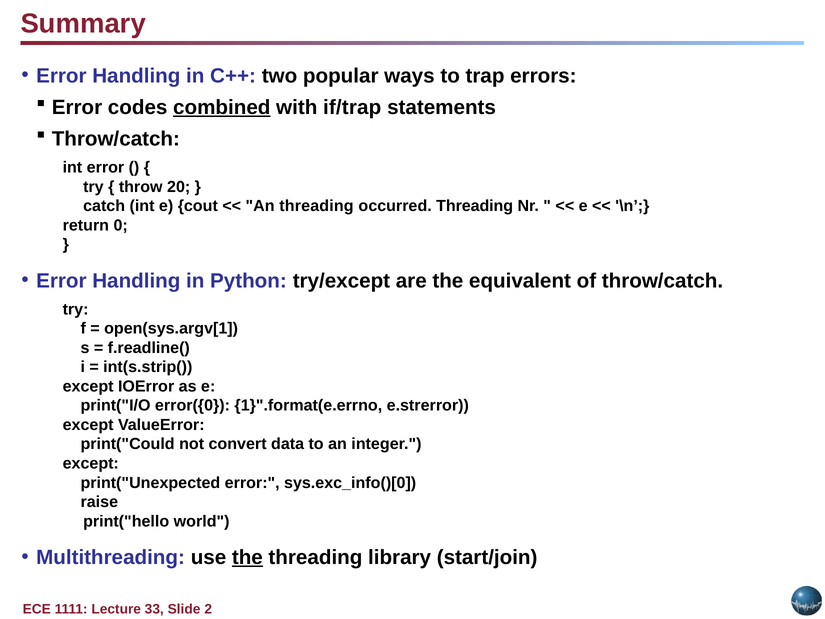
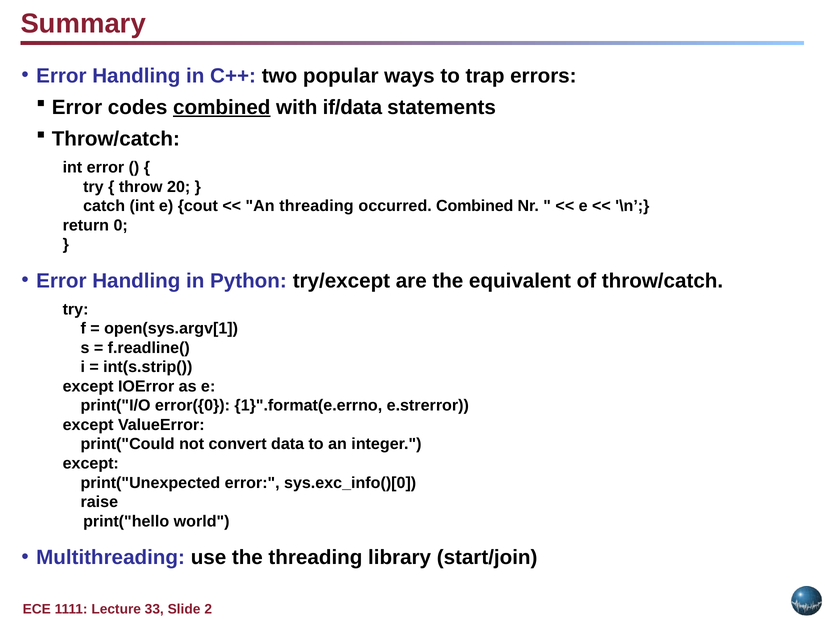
if/trap: if/trap -> if/data (352, 107)
occurred Threading: Threading -> Combined (475, 206)
the underline: present -> none (247, 557)
